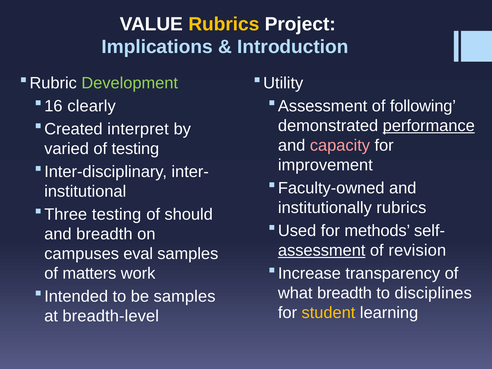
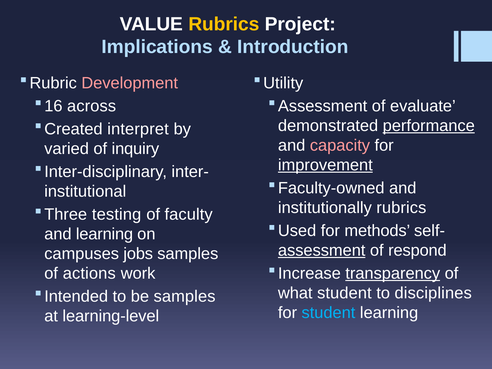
Development colour: light green -> pink (130, 83)
clearly: clearly -> across (92, 106)
following: following -> evaluate (423, 106)
of testing: testing -> inquiry (135, 149)
improvement underline: none -> present (325, 165)
should: should -> faculty (189, 214)
and breadth: breadth -> learning (105, 234)
revision: revision -> respond (417, 250)
eval: eval -> jobs (138, 254)
transparency underline: none -> present (393, 273)
matters: matters -> actions (89, 273)
what breadth: breadth -> student (344, 293)
student colour: yellow -> light blue (328, 313)
breadth-level: breadth-level -> learning-level (111, 316)
